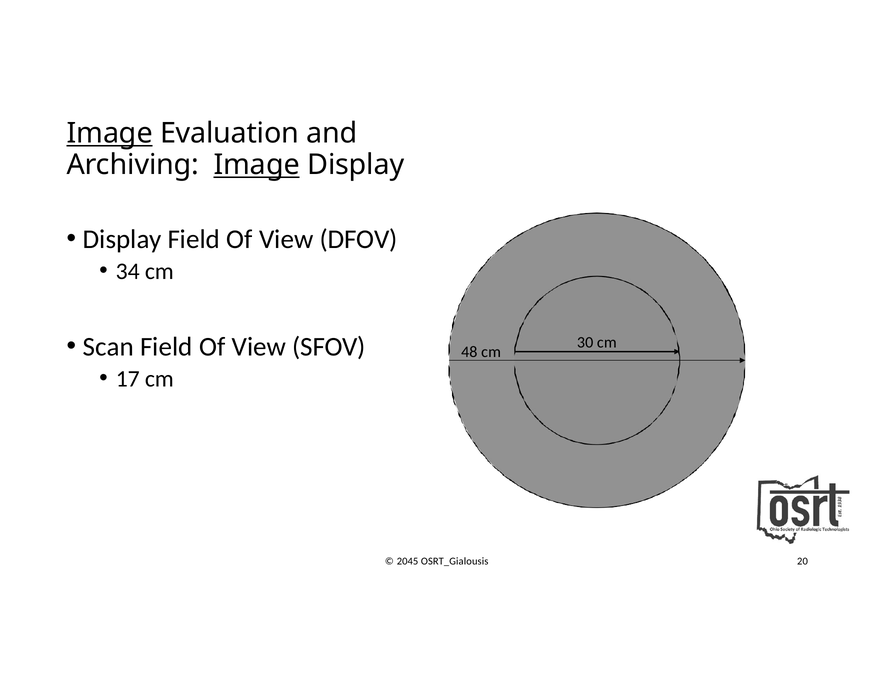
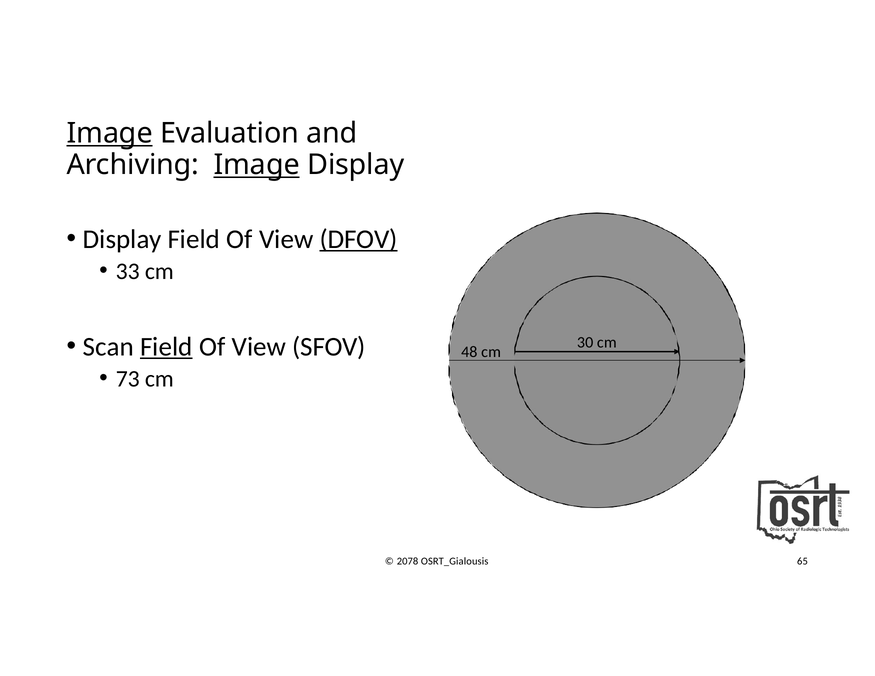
DFOV underline: none -> present (359, 239)
34: 34 -> 33 (128, 271)
Field underline: none -> present (166, 347)
17: 17 -> 73 (128, 379)
2045: 2045 -> 2078 (408, 561)
20: 20 -> 65 (802, 561)
